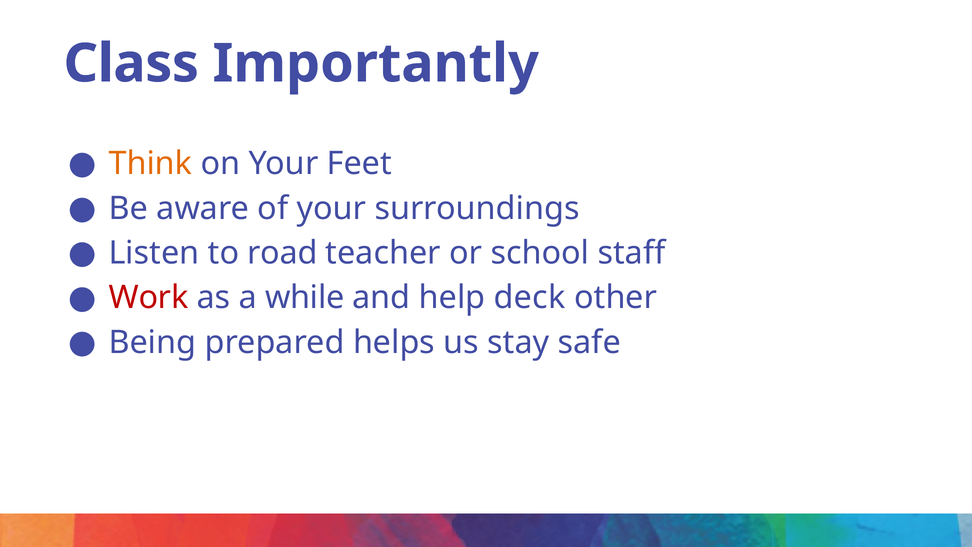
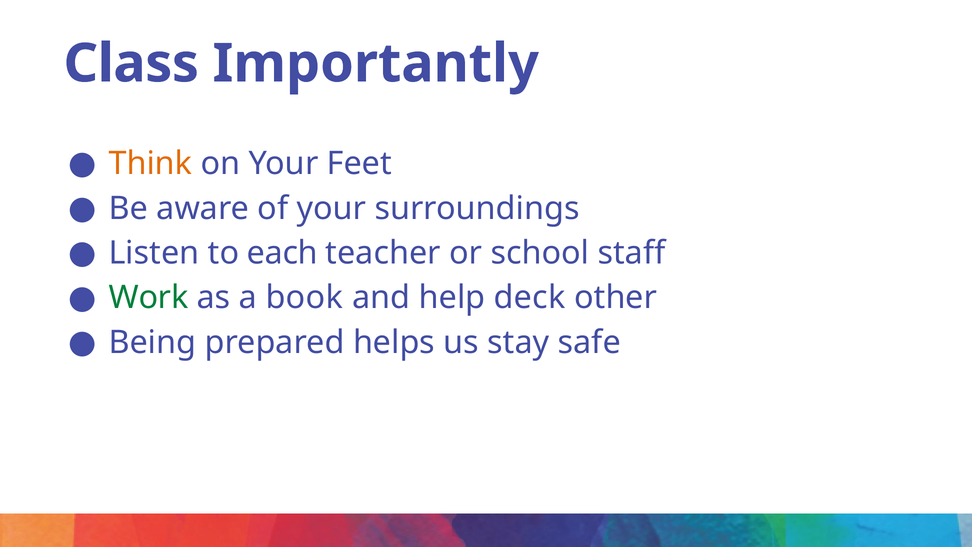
road: road -> each (282, 253)
Work colour: red -> green (149, 298)
while: while -> book (304, 298)
